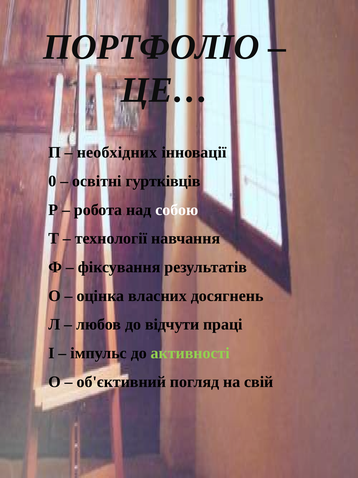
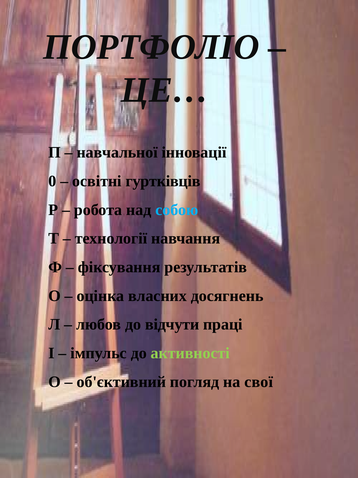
необхідних: необхідних -> навчальної (117, 152)
собою colour: white -> light blue (177, 209)
свій: свій -> свої (259, 381)
